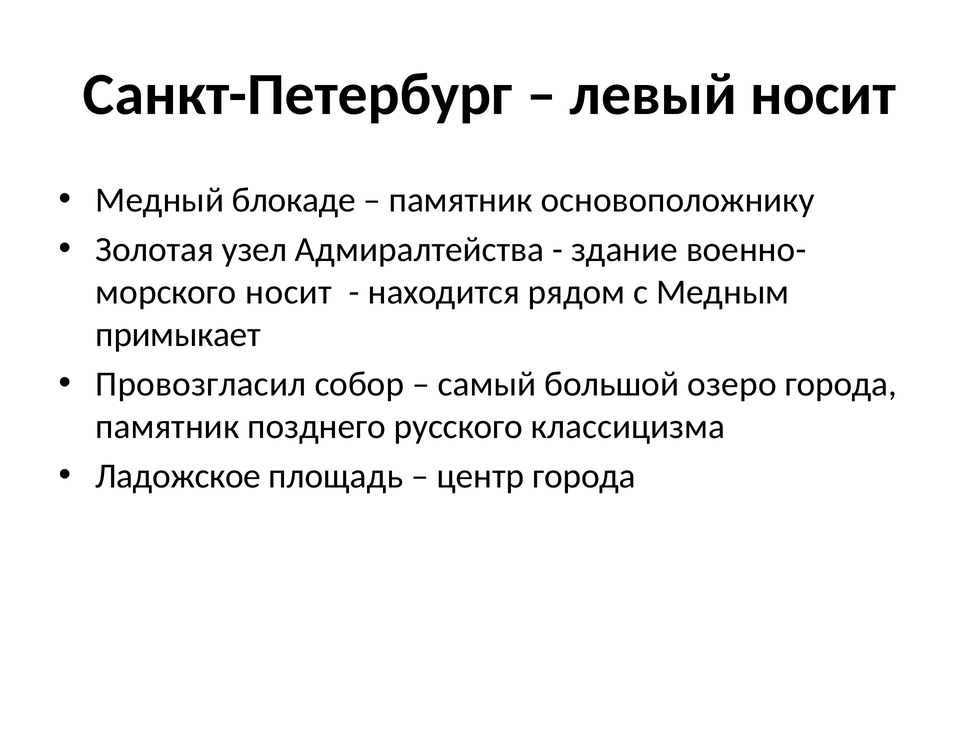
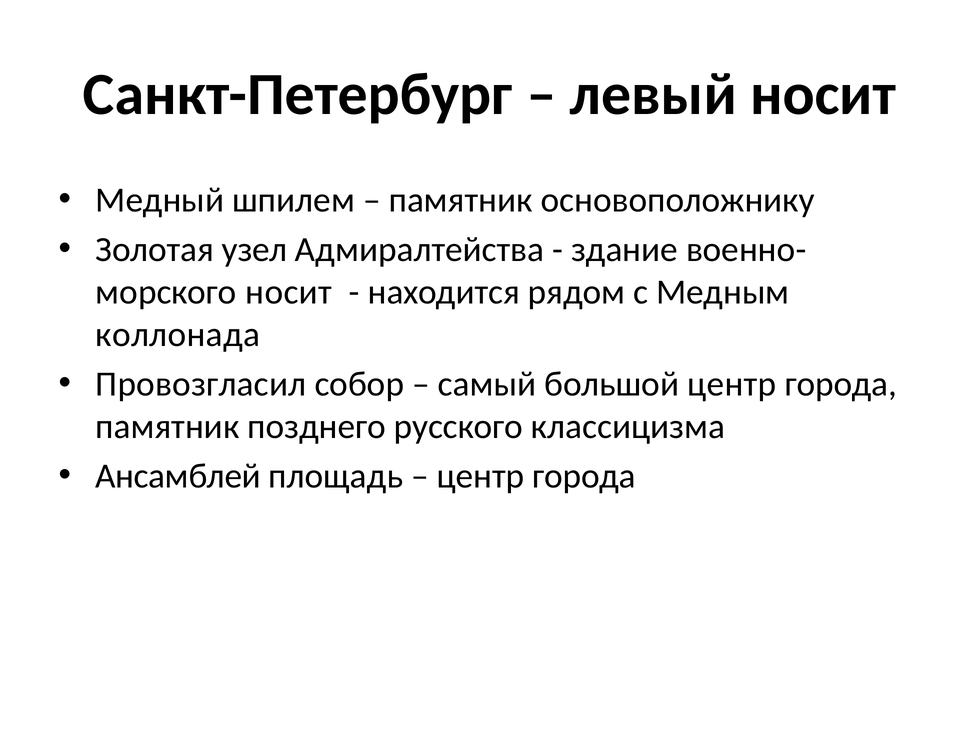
блокаде: блокаде -> шпилем (294, 200)
примыкает: примыкает -> коллонада (178, 335)
большой озеро: озеро -> центр (732, 384)
Ладожское: Ладожское -> Ансамблей (178, 476)
